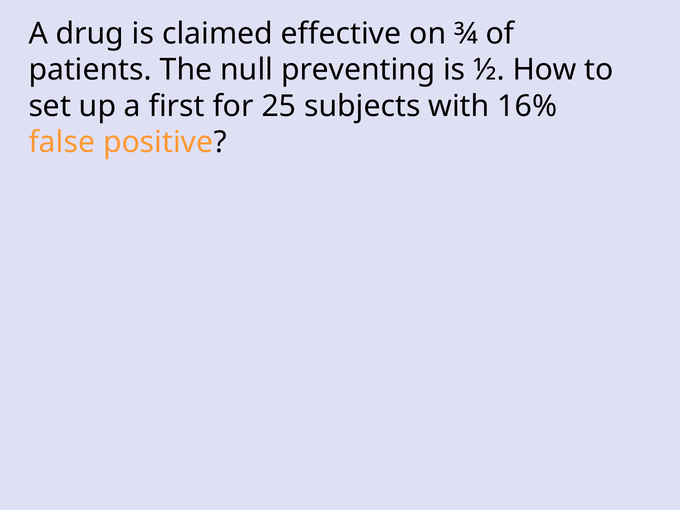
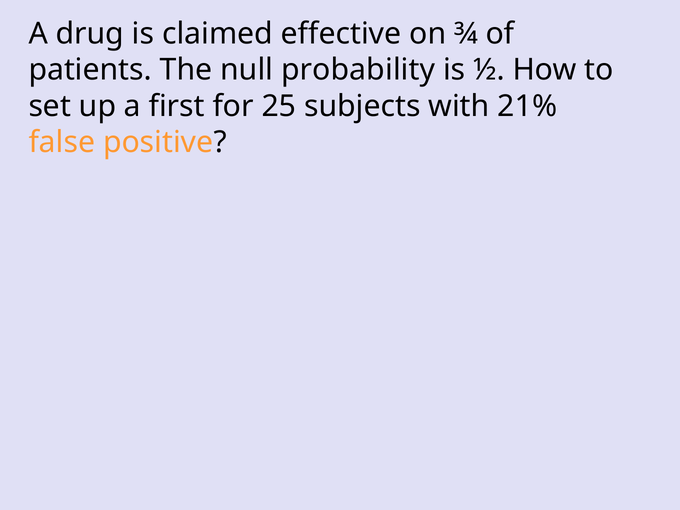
preventing: preventing -> probability (358, 70)
16%: 16% -> 21% (527, 106)
